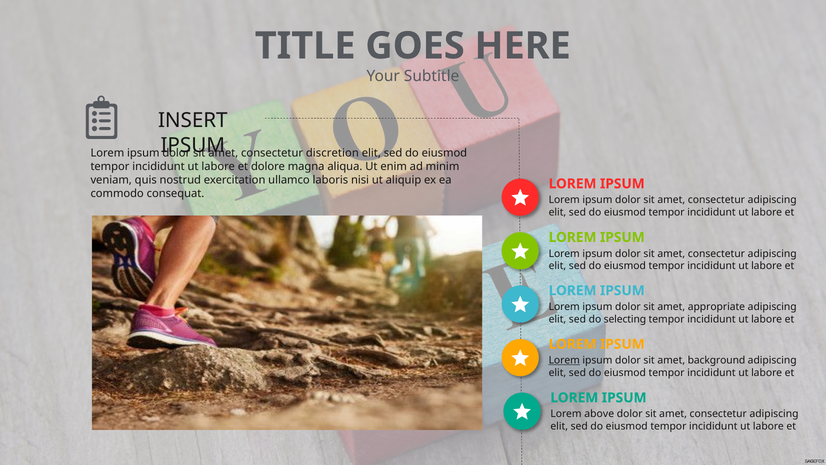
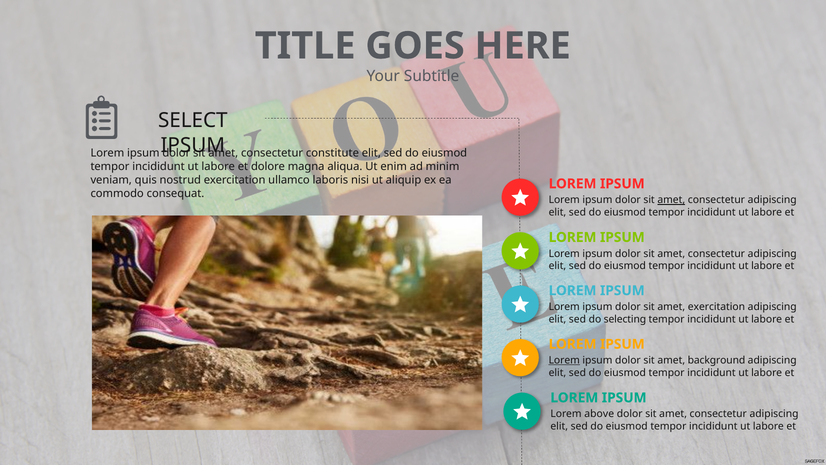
INSERT: INSERT -> SELECT (193, 121)
discretion: discretion -> constitute (332, 153)
amet underline: none -> present (671, 200)
amet appropriate: appropriate -> exercitation (716, 307)
